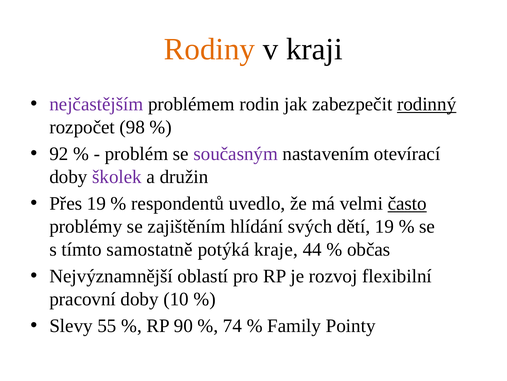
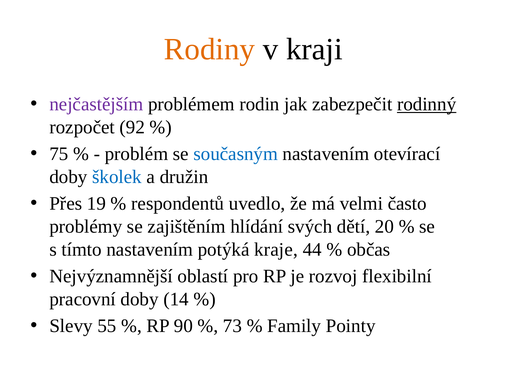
98: 98 -> 92 (132, 127)
92: 92 -> 75 (59, 154)
současným colour: purple -> blue (236, 154)
školek colour: purple -> blue (117, 176)
často underline: present -> none (407, 203)
dětí 19: 19 -> 20 (384, 226)
tímto samostatně: samostatně -> nastavením (150, 249)
10: 10 -> 14 (176, 299)
74: 74 -> 73 (232, 325)
